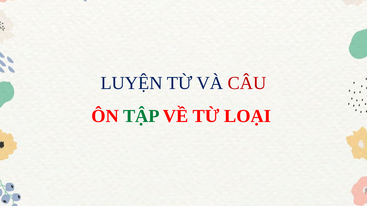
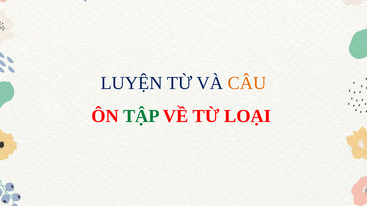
CÂU colour: red -> orange (247, 83)
